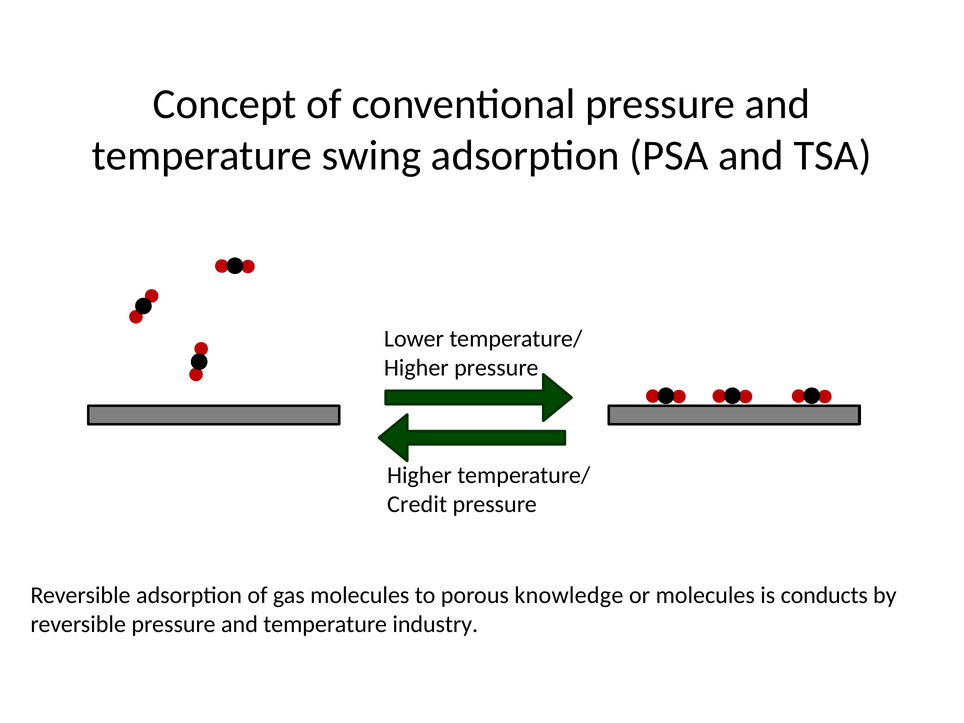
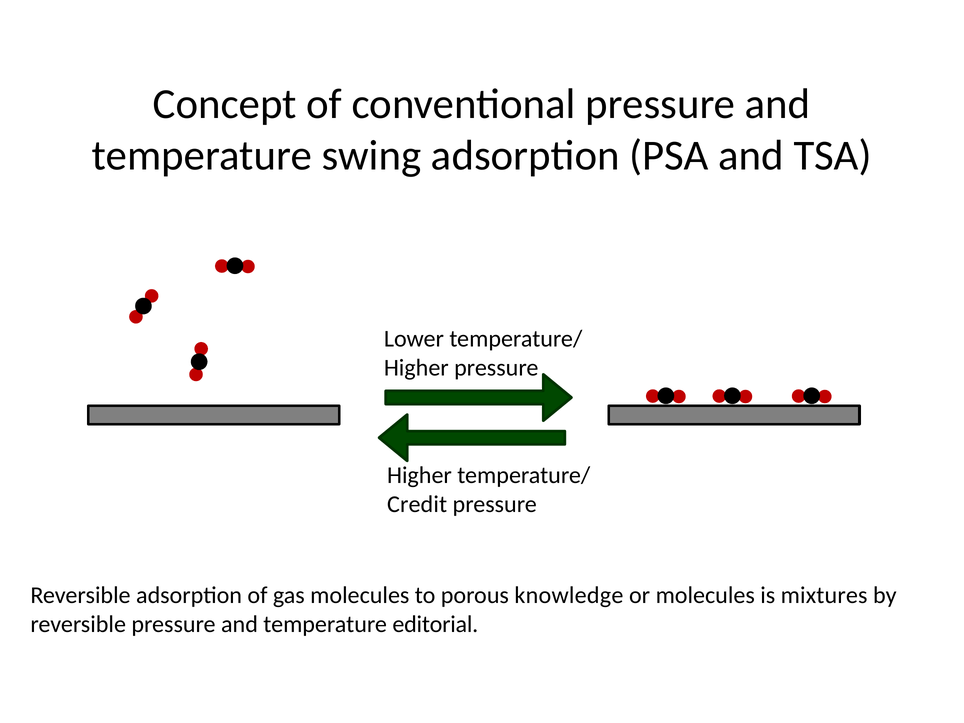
conducts: conducts -> mixtures (824, 595)
industry: industry -> editorial (435, 624)
